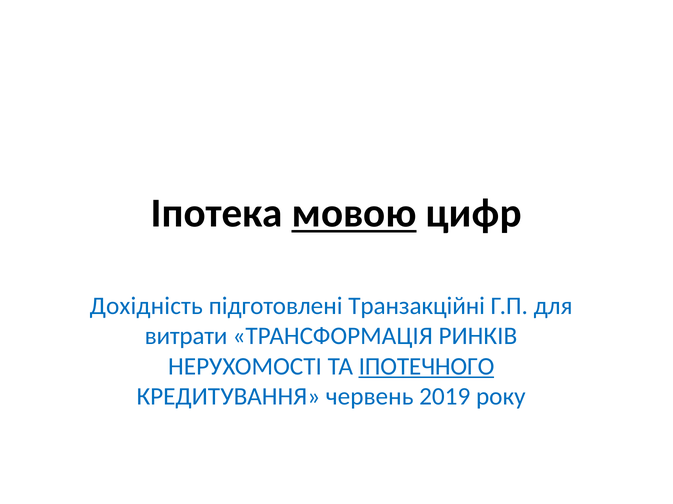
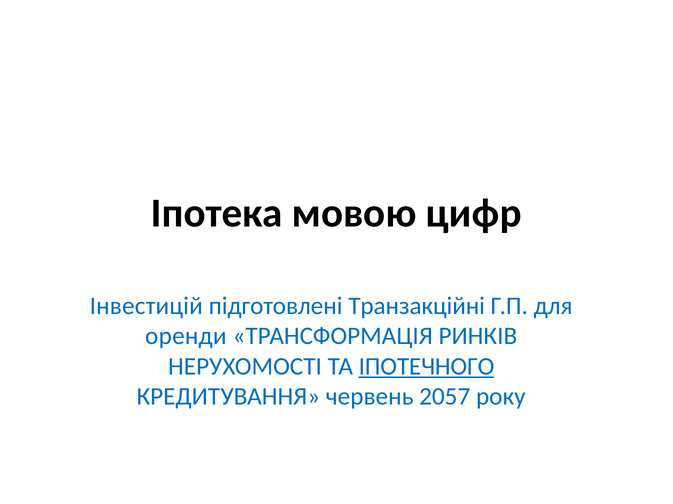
мовою underline: present -> none (354, 214)
Дохідність: Дохідність -> Інвестицій (146, 306)
витрати: витрати -> оренди (186, 337)
2019: 2019 -> 2057 (445, 397)
